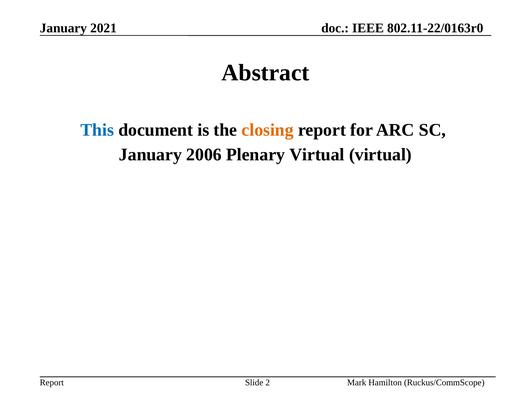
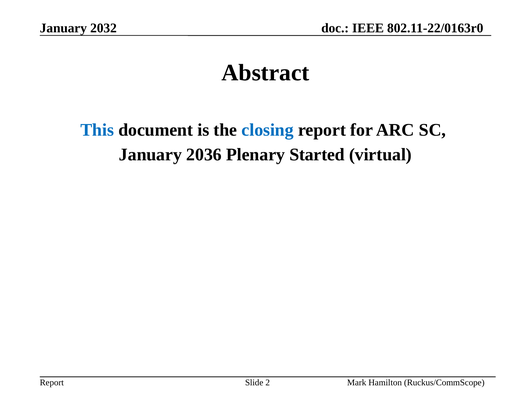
2021: 2021 -> 2032 (104, 28)
closing colour: orange -> blue (268, 130)
2006: 2006 -> 2036 (204, 154)
Plenary Virtual: Virtual -> Started (317, 154)
